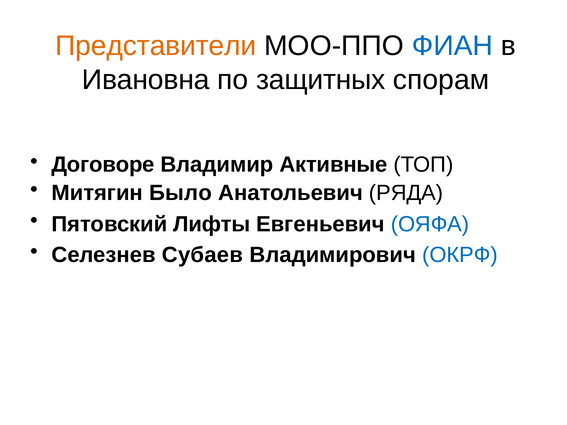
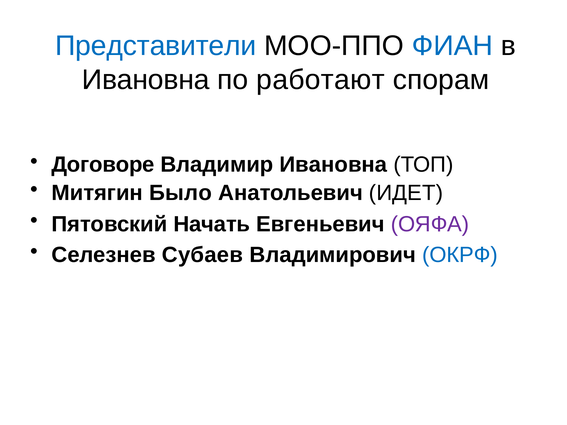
Представители colour: orange -> blue (156, 46)
защитных: защитных -> работают (321, 80)
Владимир Активные: Активные -> Ивановна (333, 165)
РЯДА: РЯДА -> ИДЕТ (406, 193)
Лифты: Лифты -> Начать (212, 224)
ОЯФА colour: blue -> purple (430, 224)
